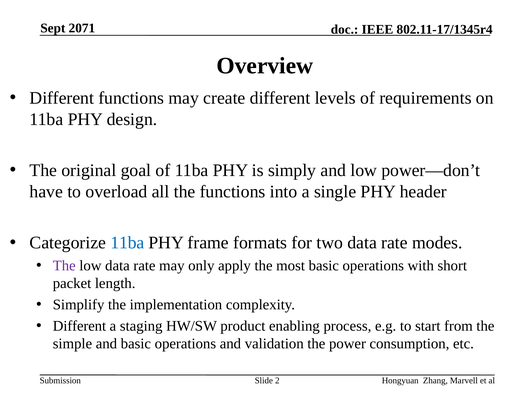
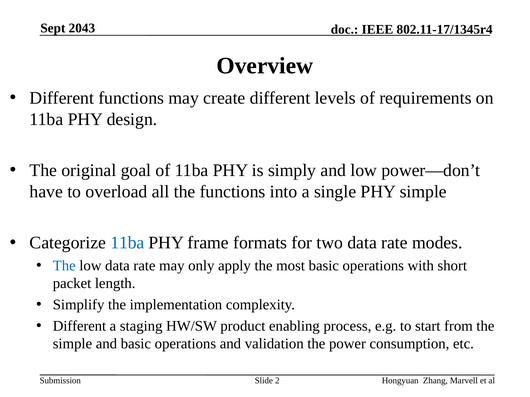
2071: 2071 -> 2043 (82, 28)
PHY header: header -> simple (423, 192)
The colour: purple -> blue (64, 266)
